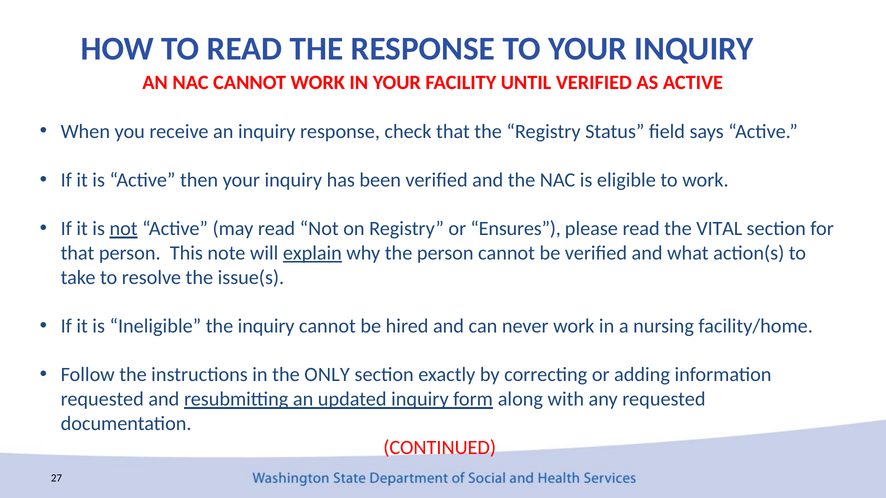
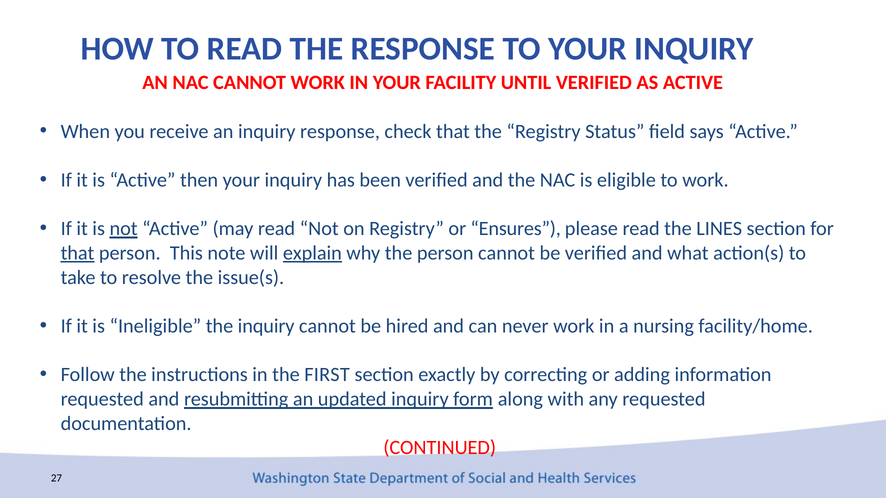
VITAL: VITAL -> LINES (719, 229)
that underline: none -> present (78, 253)
ONLY: ONLY -> FIRST (327, 375)
